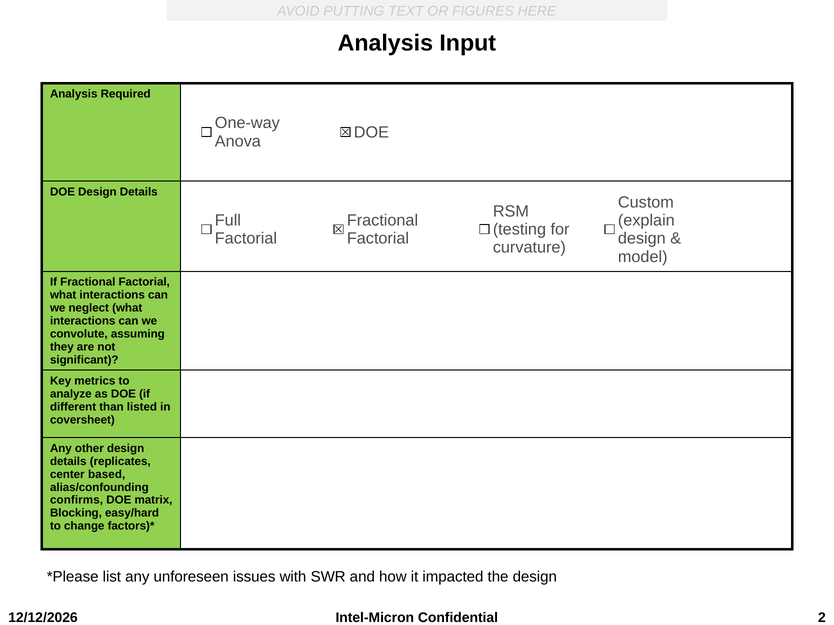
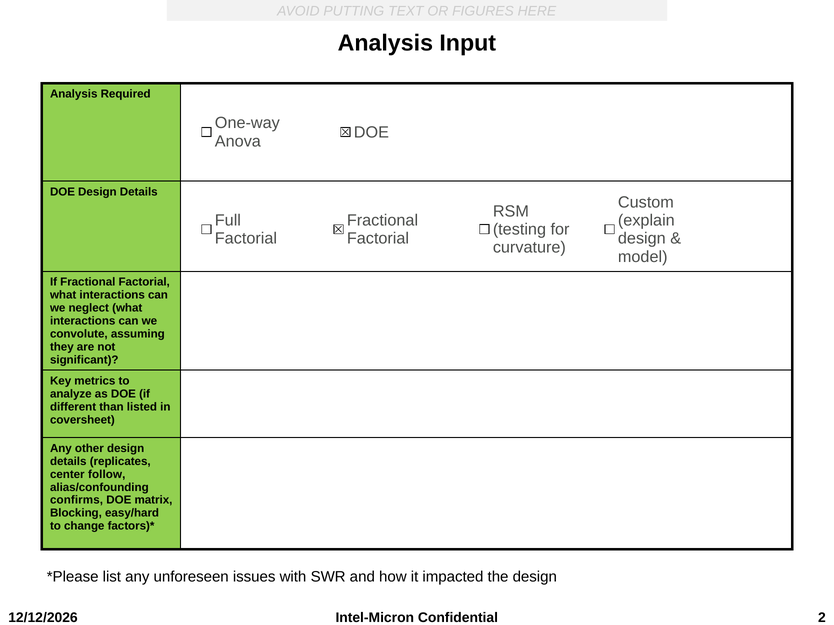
based: based -> follow (107, 475)
